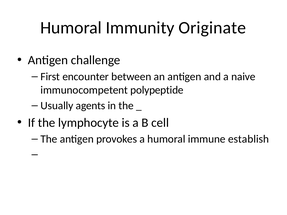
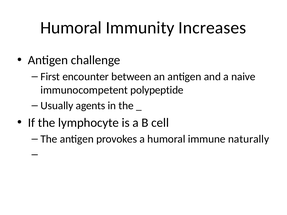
Originate: Originate -> Increases (212, 28)
establish: establish -> naturally (249, 139)
